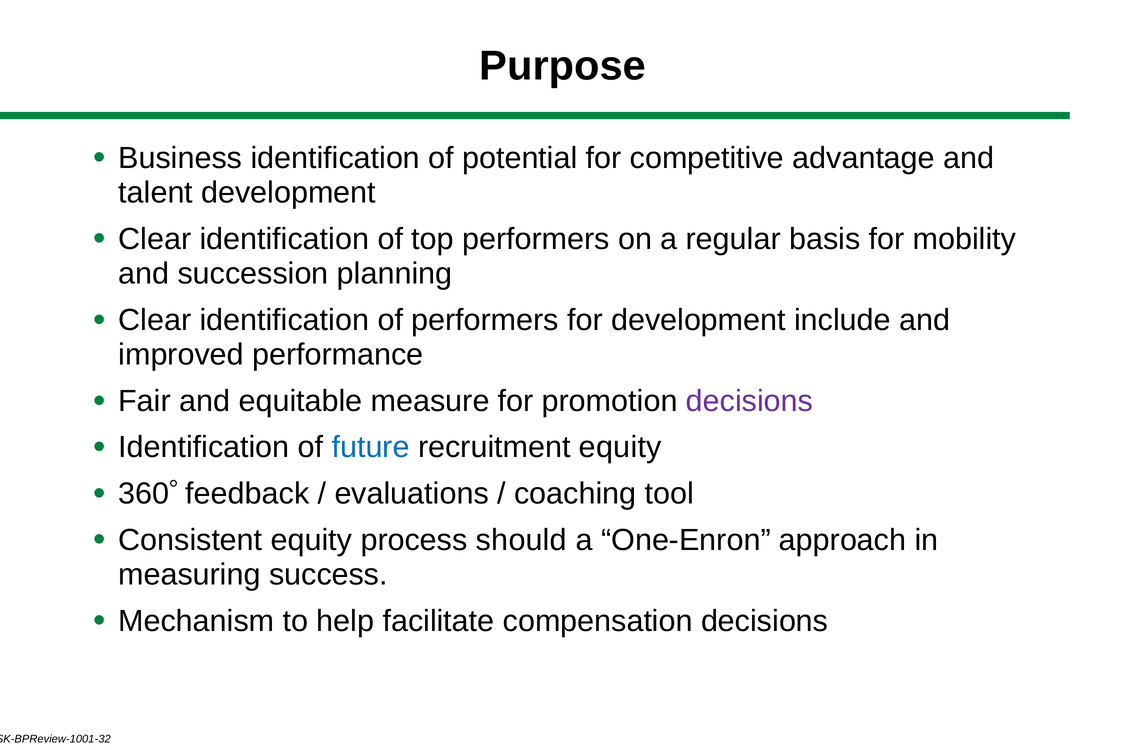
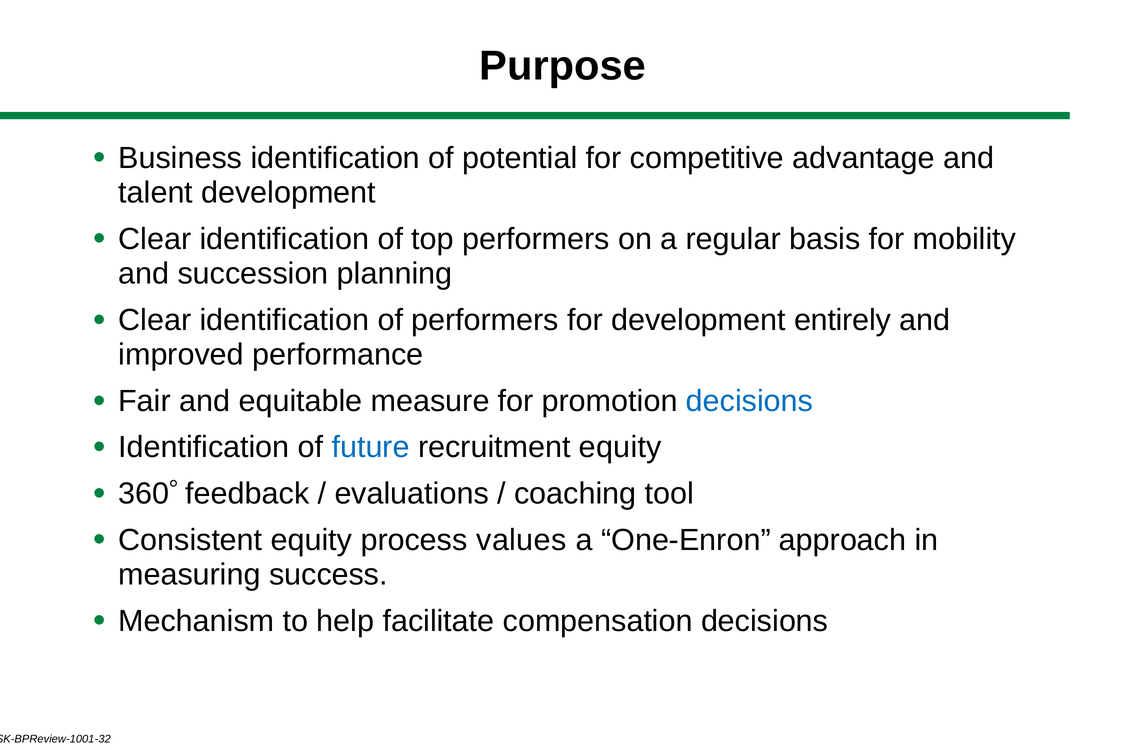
include: include -> entirely (843, 320)
decisions colour: purple -> blue (749, 401)
should: should -> values (521, 540)
